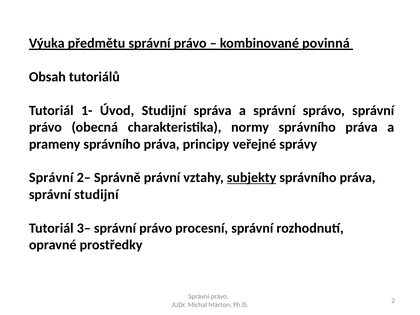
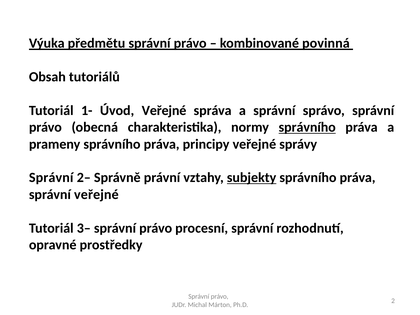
Úvod Studijní: Studijní -> Veřejné (164, 110)
správního underline: none -> present (307, 127)
správní studijní: studijní -> veřejné (96, 194)
